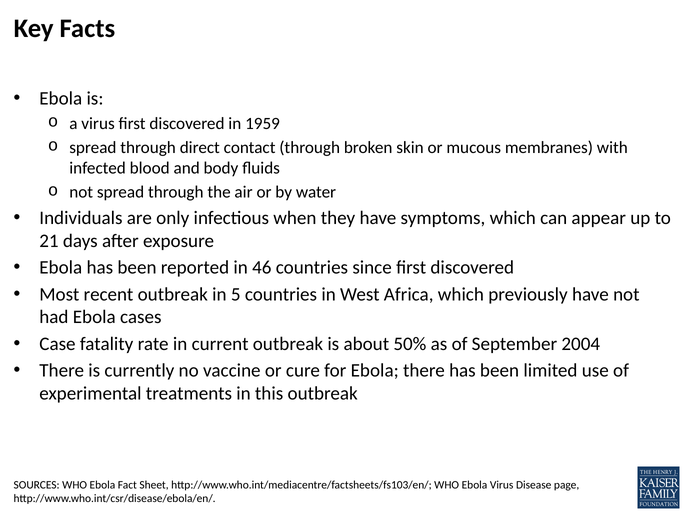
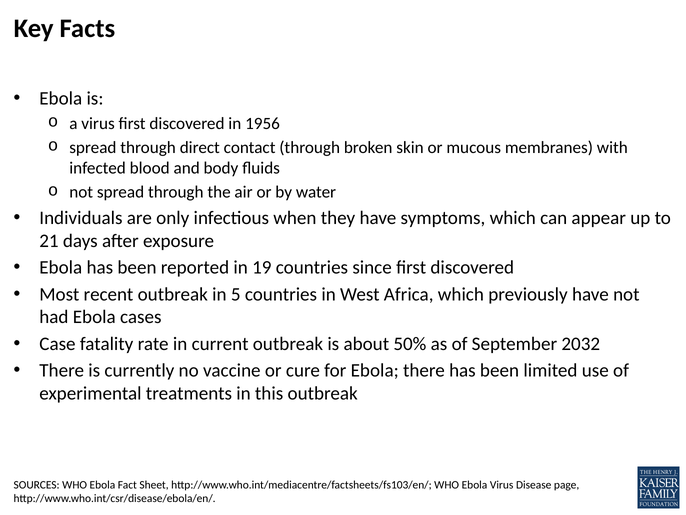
1959: 1959 -> 1956 (263, 123)
46: 46 -> 19 (262, 267)
2004: 2004 -> 2032 (581, 344)
